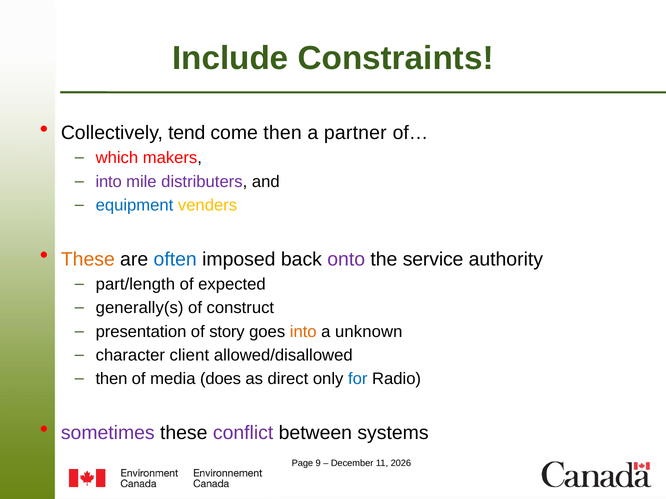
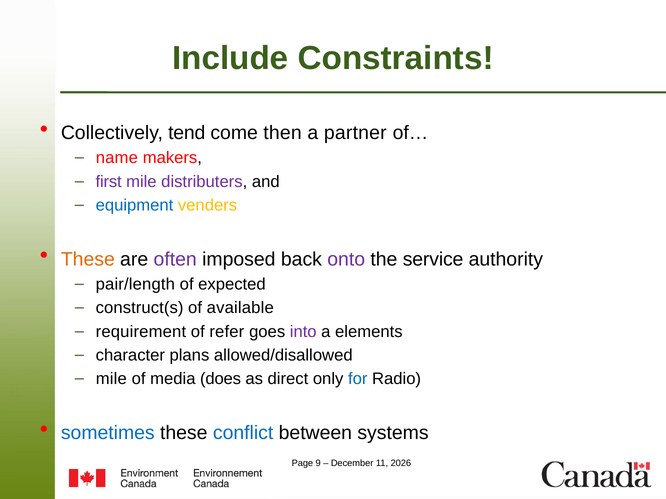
which: which -> name (117, 158)
into: into -> first (109, 182)
often colour: blue -> purple (175, 259)
part/length: part/length -> pair/length (135, 285)
generally(s: generally(s -> construct(s (140, 308)
construct: construct -> available (240, 308)
presentation: presentation -> requirement (141, 332)
story: story -> refer (227, 332)
into colour: orange -> purple (303, 332)
unknown: unknown -> elements (369, 332)
client: client -> plans (189, 356)
then: then -> mile (111, 379)
sometimes colour: purple -> blue (108, 433)
conflict colour: purple -> blue (243, 433)
